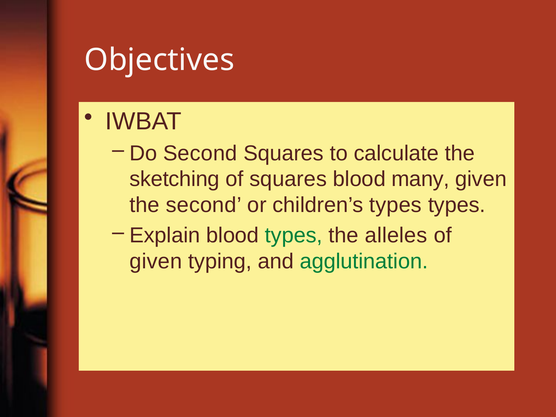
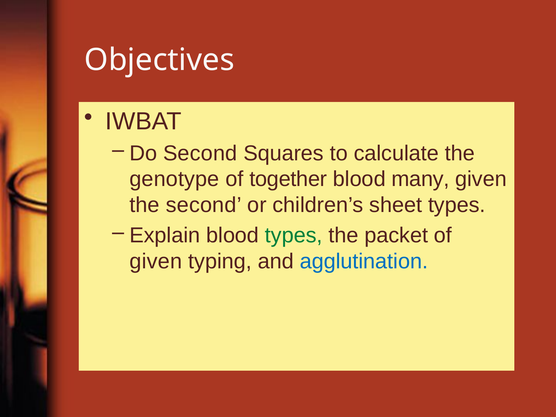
sketching: sketching -> genotype (174, 179)
of squares: squares -> together (288, 179)
children’s types: types -> sheet (396, 205)
alleles: alleles -> packet (396, 235)
agglutination colour: green -> blue (364, 261)
